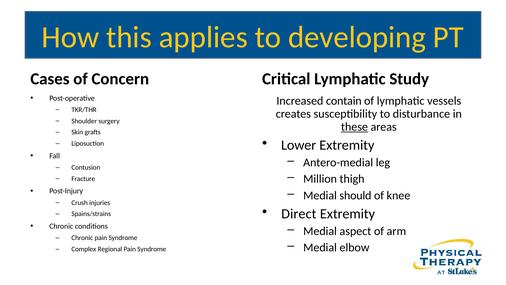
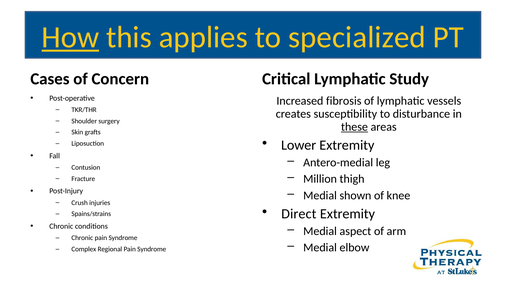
How underline: none -> present (70, 37)
developing: developing -> specialized (357, 37)
contain: contain -> fibrosis (344, 101)
should: should -> shown (355, 195)
